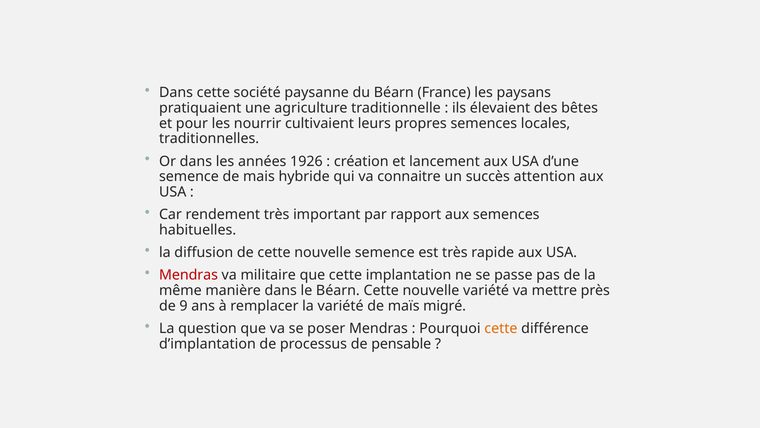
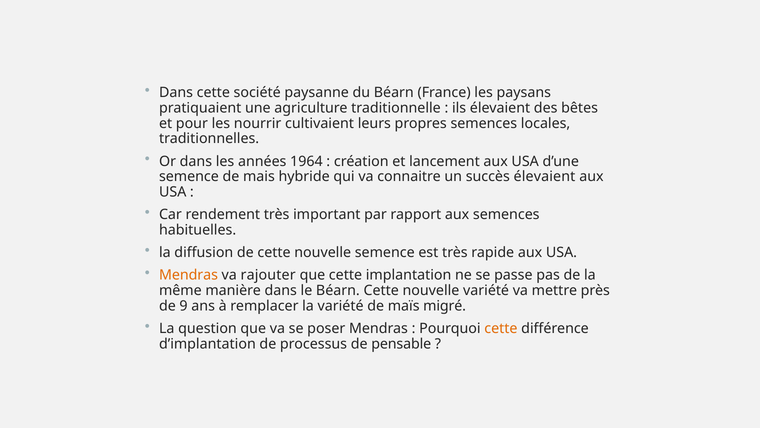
1926: 1926 -> 1964 (306, 161)
succès attention: attention -> élevaient (544, 177)
Mendras colour: red -> orange (188, 275)
militaire: militaire -> rajouter (268, 275)
